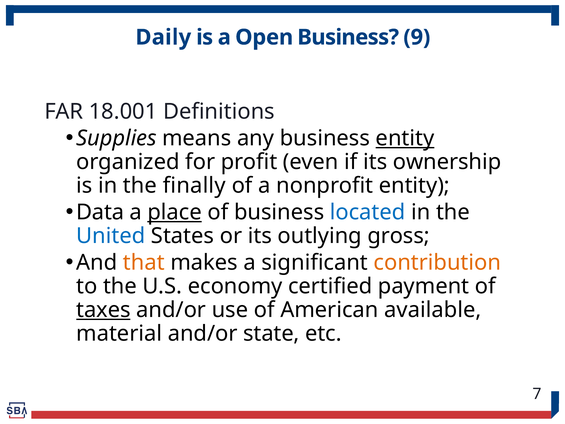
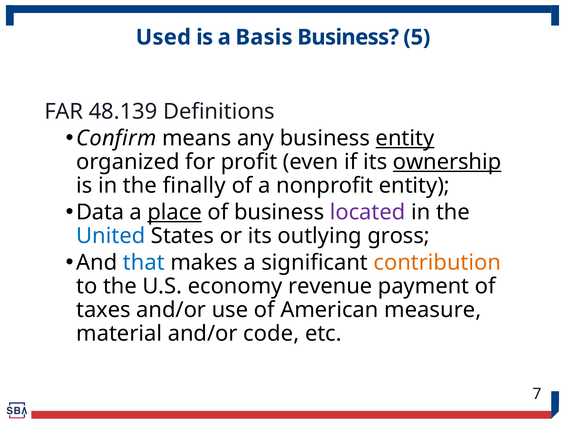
Daily: Daily -> Used (163, 37)
Open: Open -> Basis (264, 37)
9: 9 -> 5 (417, 37)
18.001: 18.001 -> 48.139 (123, 111)
Supplies: Supplies -> Confirm (116, 138)
ownership underline: none -> present (447, 162)
located colour: blue -> purple (368, 212)
that colour: orange -> blue (144, 262)
certified: certified -> revenue (330, 286)
taxes underline: present -> none (103, 310)
available: available -> measure (433, 310)
state: state -> code (271, 333)
